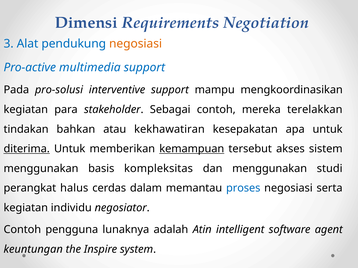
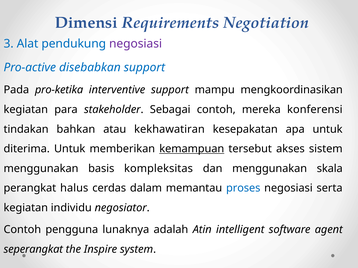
negosiasi colour: orange -> purple (136, 44)
multimedia: multimedia -> disebabkan (90, 68)
pro-solusi: pro-solusi -> pro-ketika (59, 90)
terelakkan: terelakkan -> konferensi (315, 110)
diterima underline: present -> none (27, 149)
studi: studi -> skala (330, 169)
keuntungan: keuntungan -> seperangkat (33, 250)
